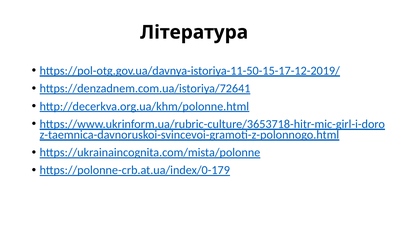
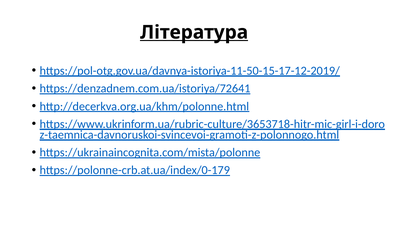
Література underline: none -> present (194, 32)
